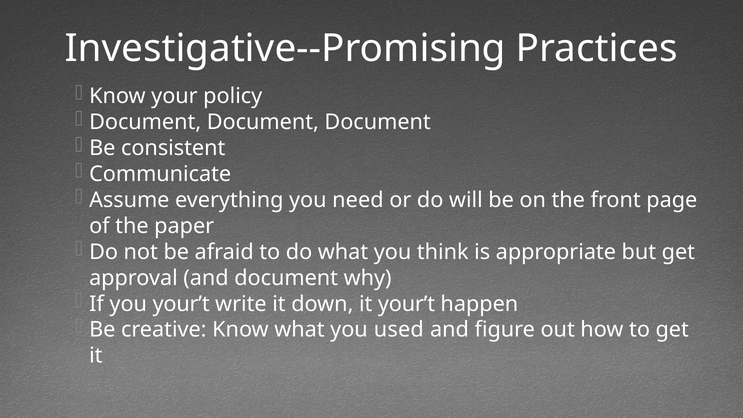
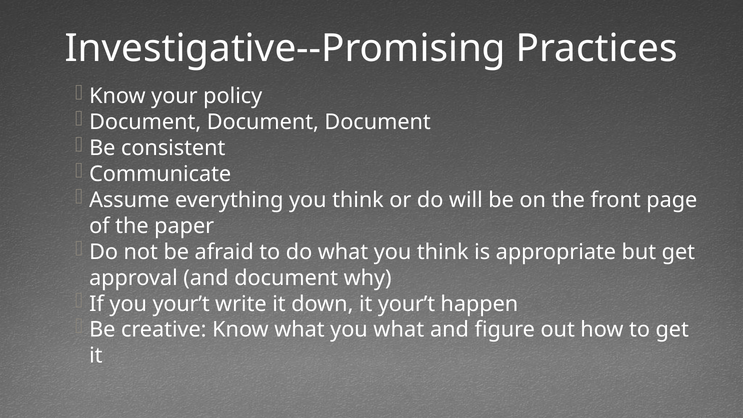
everything you need: need -> think (358, 200)
you used: used -> what (399, 330)
